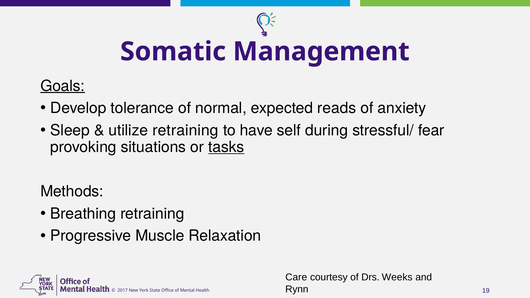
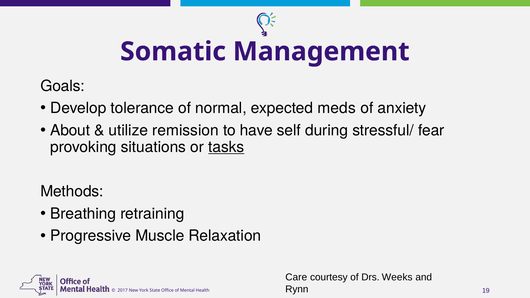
Goals underline: present -> none (63, 86)
reads: reads -> meds (337, 108)
Sleep: Sleep -> About (70, 130)
utilize retraining: retraining -> remission (186, 130)
